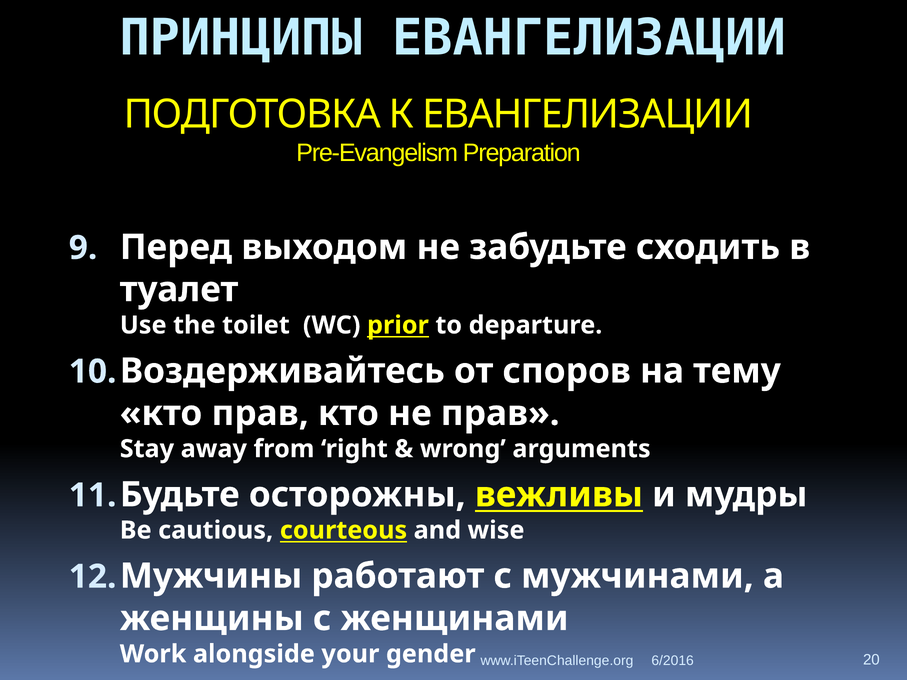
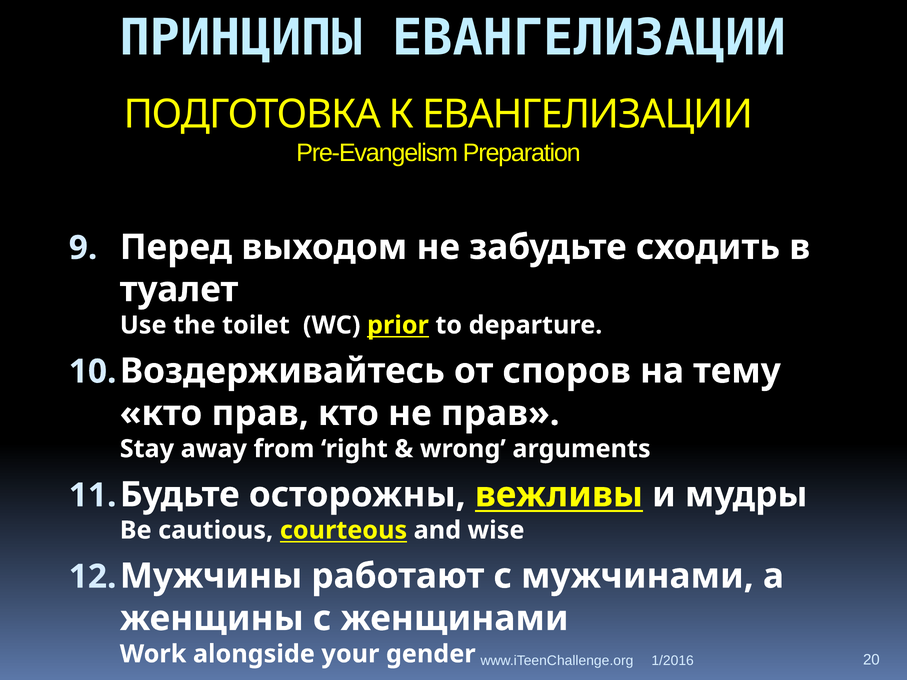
6/2016: 6/2016 -> 1/2016 (673, 661)
